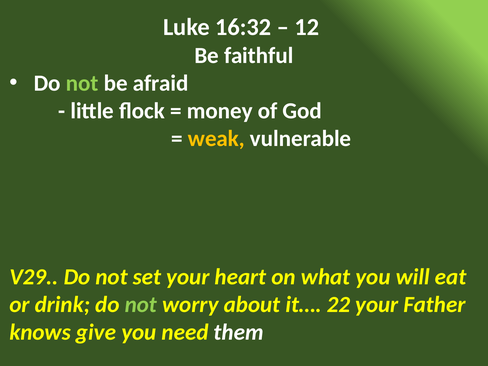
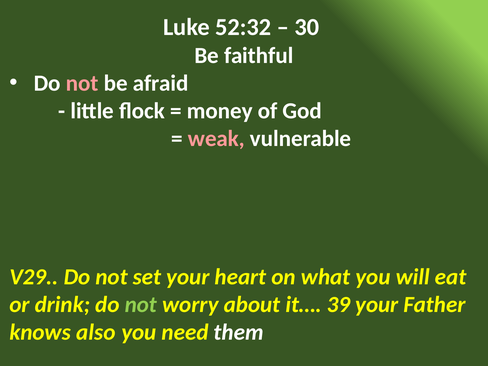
16:32: 16:32 -> 52:32 (243, 27)
12: 12 -> 30 (307, 27)
not colour: light green -> pink (82, 83)
weak colour: yellow -> pink (216, 139)
22: 22 -> 39 (338, 304)
give: give -> also (96, 332)
